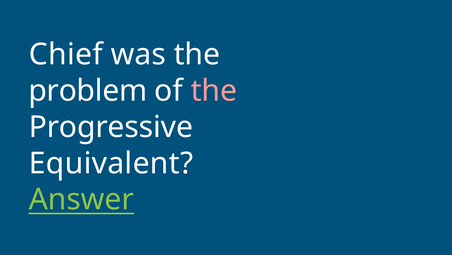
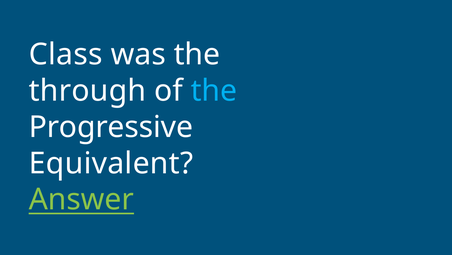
Chief: Chief -> Class (66, 54)
problem: problem -> through (88, 91)
the colour: pink -> light blue (214, 91)
